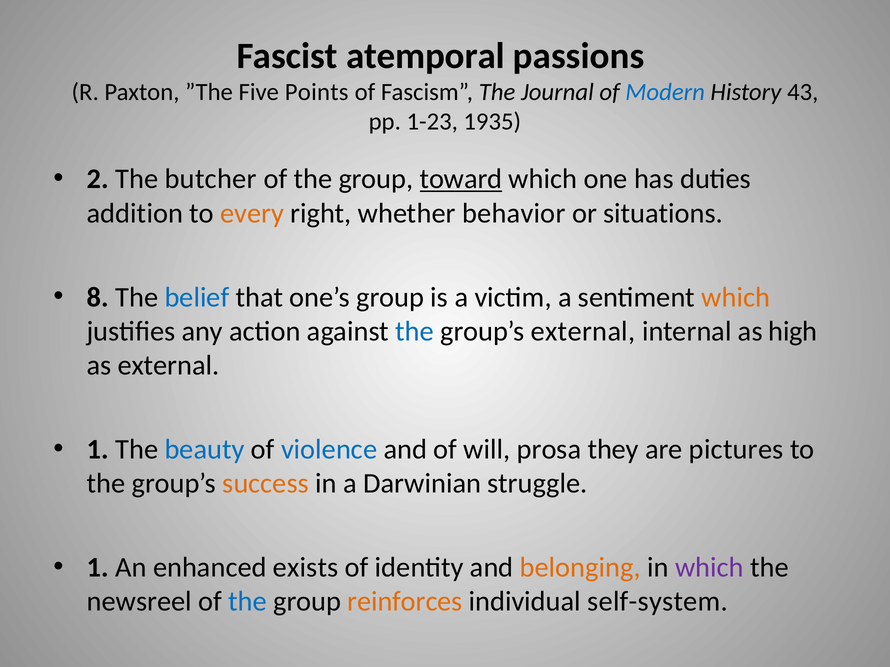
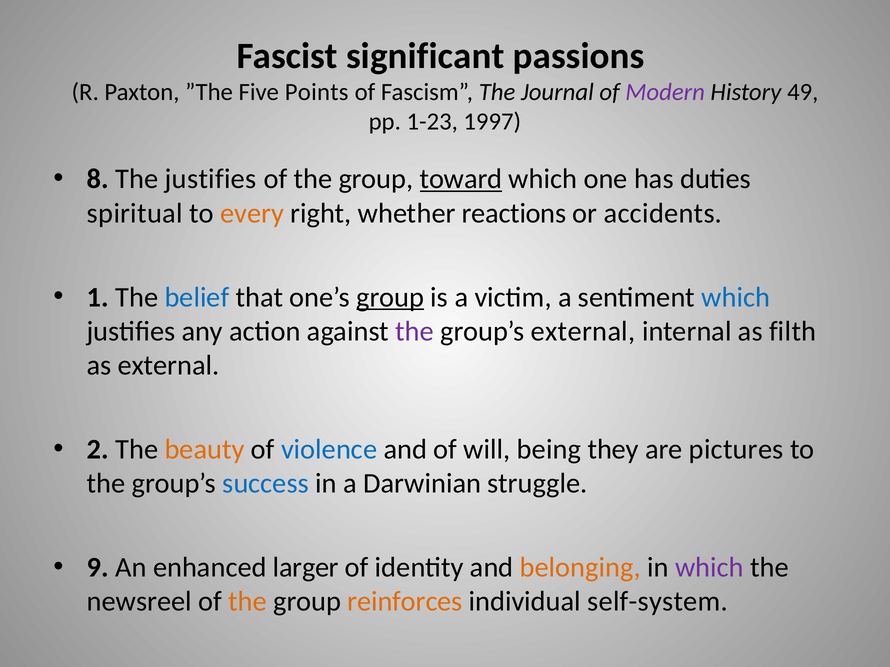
atemporal: atemporal -> significant (425, 56)
Modern colour: blue -> purple (665, 92)
43: 43 -> 49 (803, 92)
1935: 1935 -> 1997 (492, 122)
2: 2 -> 8 (98, 179)
The butcher: butcher -> justifies (211, 179)
addition: addition -> spiritual (135, 213)
behavior: behavior -> reactions (514, 213)
situations: situations -> accidents (663, 213)
8: 8 -> 1 (98, 297)
group underline: none -> present (390, 297)
which colour: orange -> blue (736, 297)
the colour: blue -> purple (415, 331)
high: high -> filth (793, 331)
1: 1 -> 2 (98, 450)
beauty colour: blue -> orange (205, 450)
prosa: prosa -> being (549, 450)
success colour: orange -> blue (266, 484)
1: 1 -> 9 (98, 568)
exists: exists -> larger (306, 568)
the colour: blue -> orange (248, 602)
